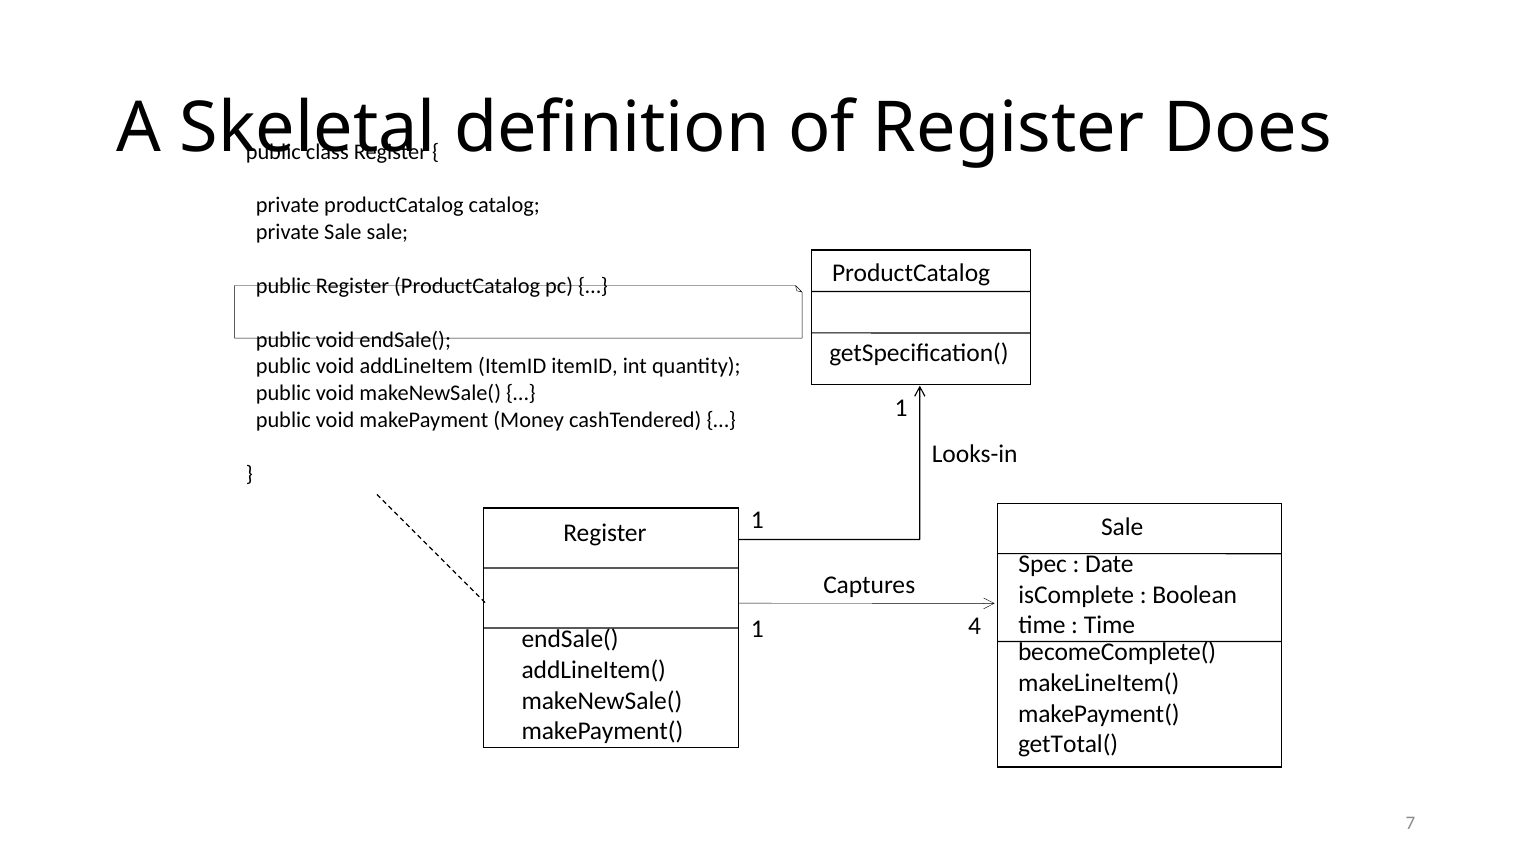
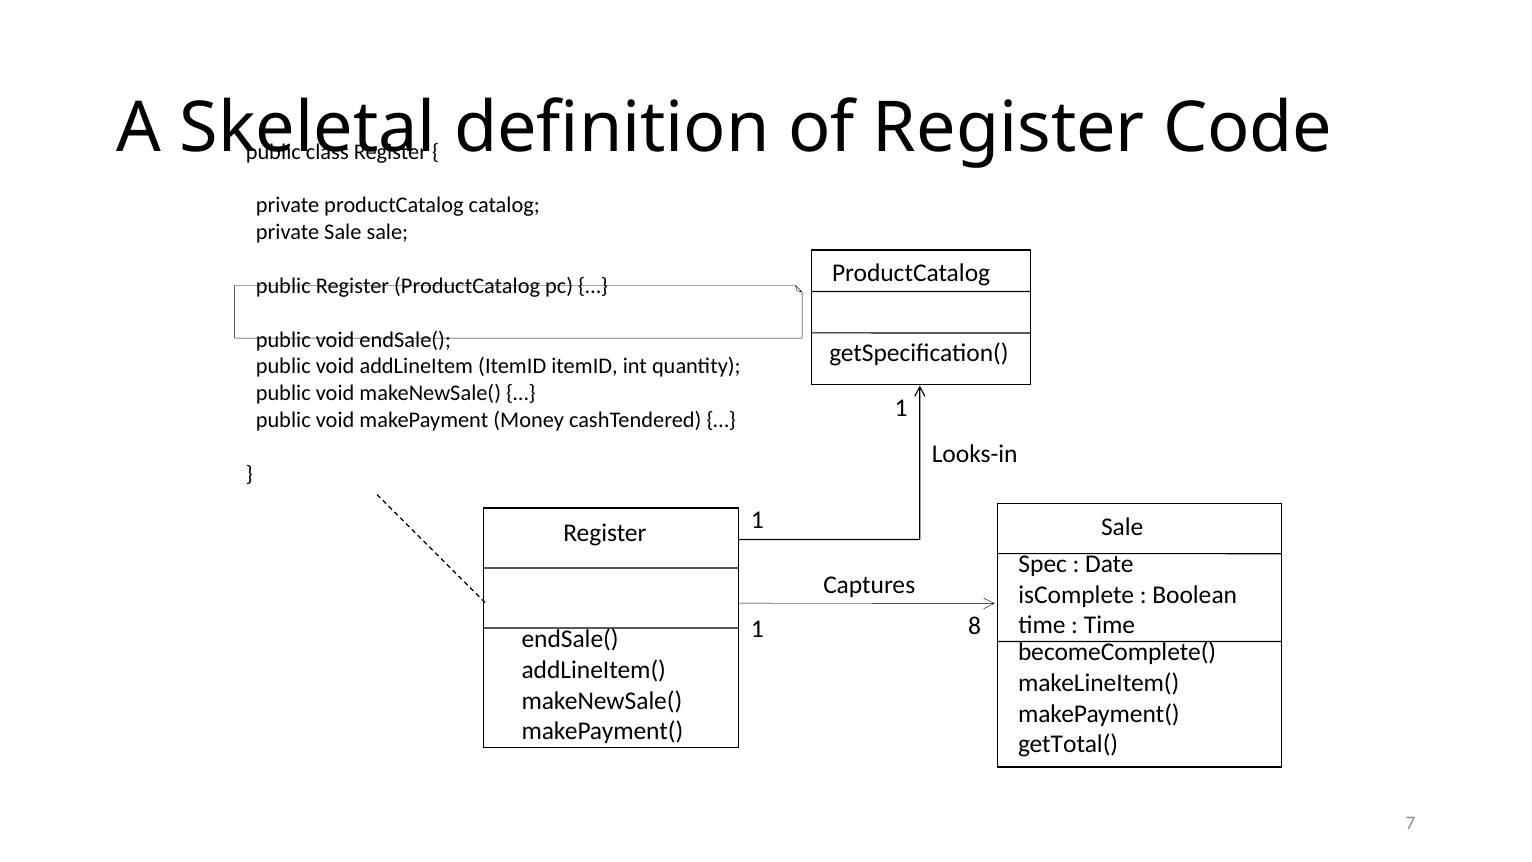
Does: Does -> Code (1248, 129)
4: 4 -> 8 (975, 626)
